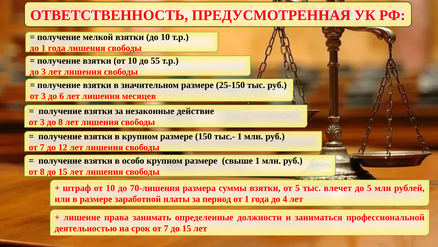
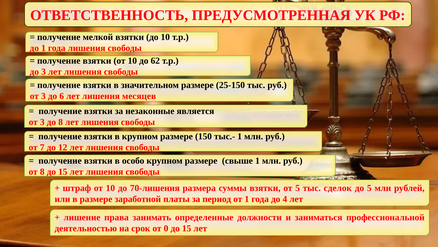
55: 55 -> 62 (155, 61)
действие: действие -> является (195, 111)
влечет: влечет -> сделок (338, 188)
срок от 7: 7 -> 0 (166, 228)
